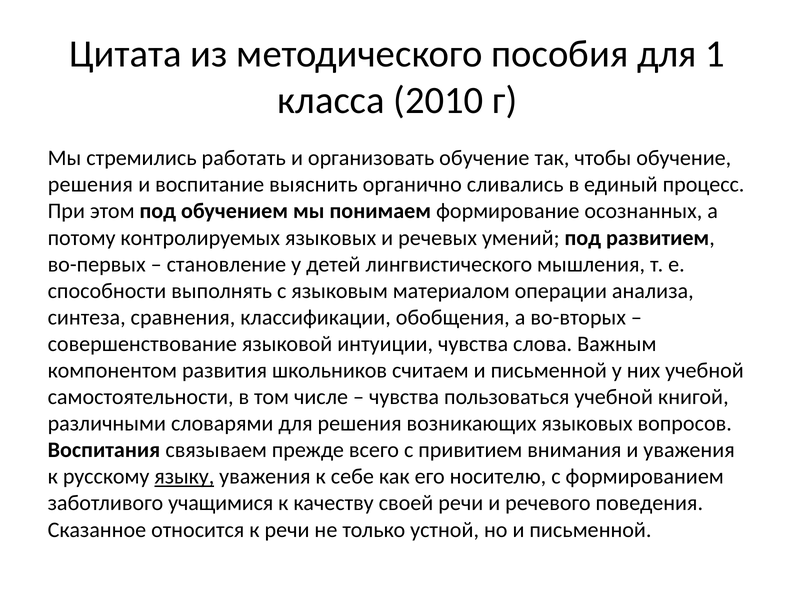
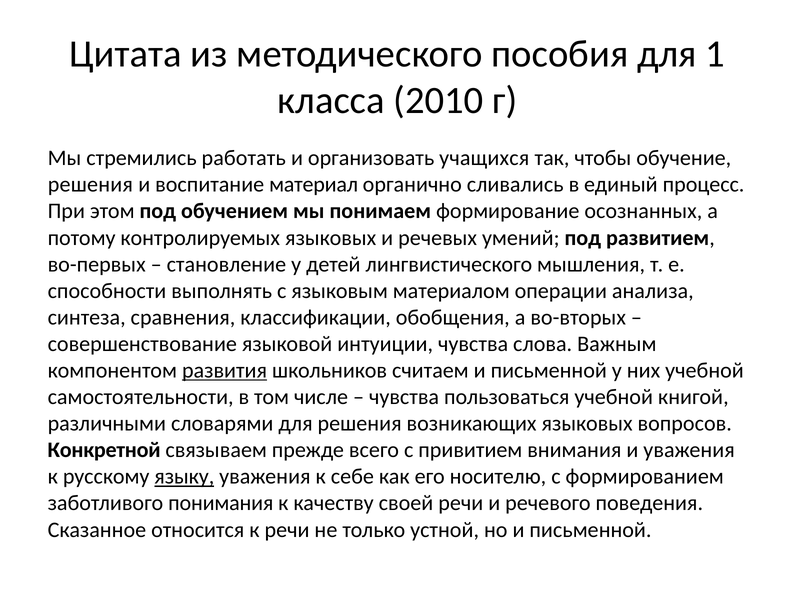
организовать обучение: обучение -> учащихся (484, 158)
выяснить: выяснить -> материал (314, 184)
развития underline: none -> present (225, 370)
Воспитания: Воспитания -> Конкретной (104, 450)
учащимися: учащимися -> понимания (221, 503)
